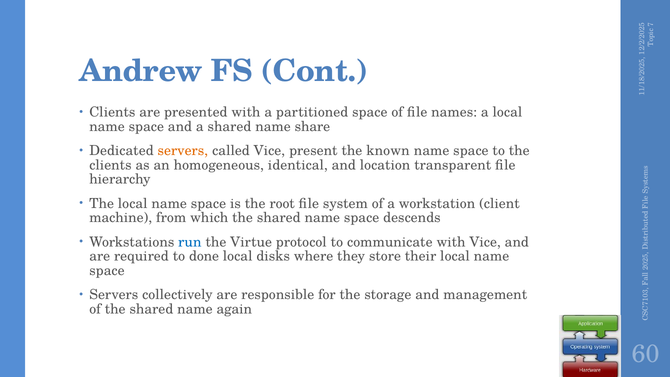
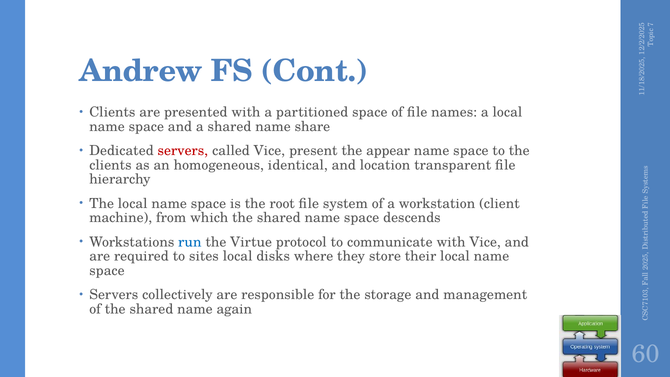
servers colour: orange -> red (183, 151)
known: known -> appear (388, 151)
done: done -> sites (204, 256)
